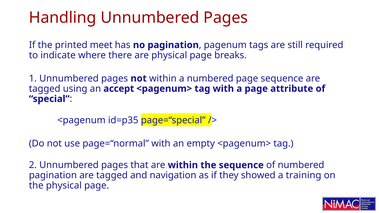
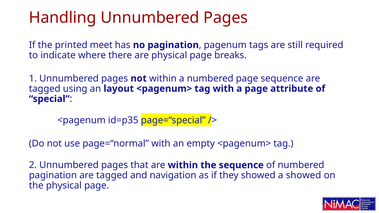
accept: accept -> layout (119, 89)
a training: training -> showed (304, 175)
